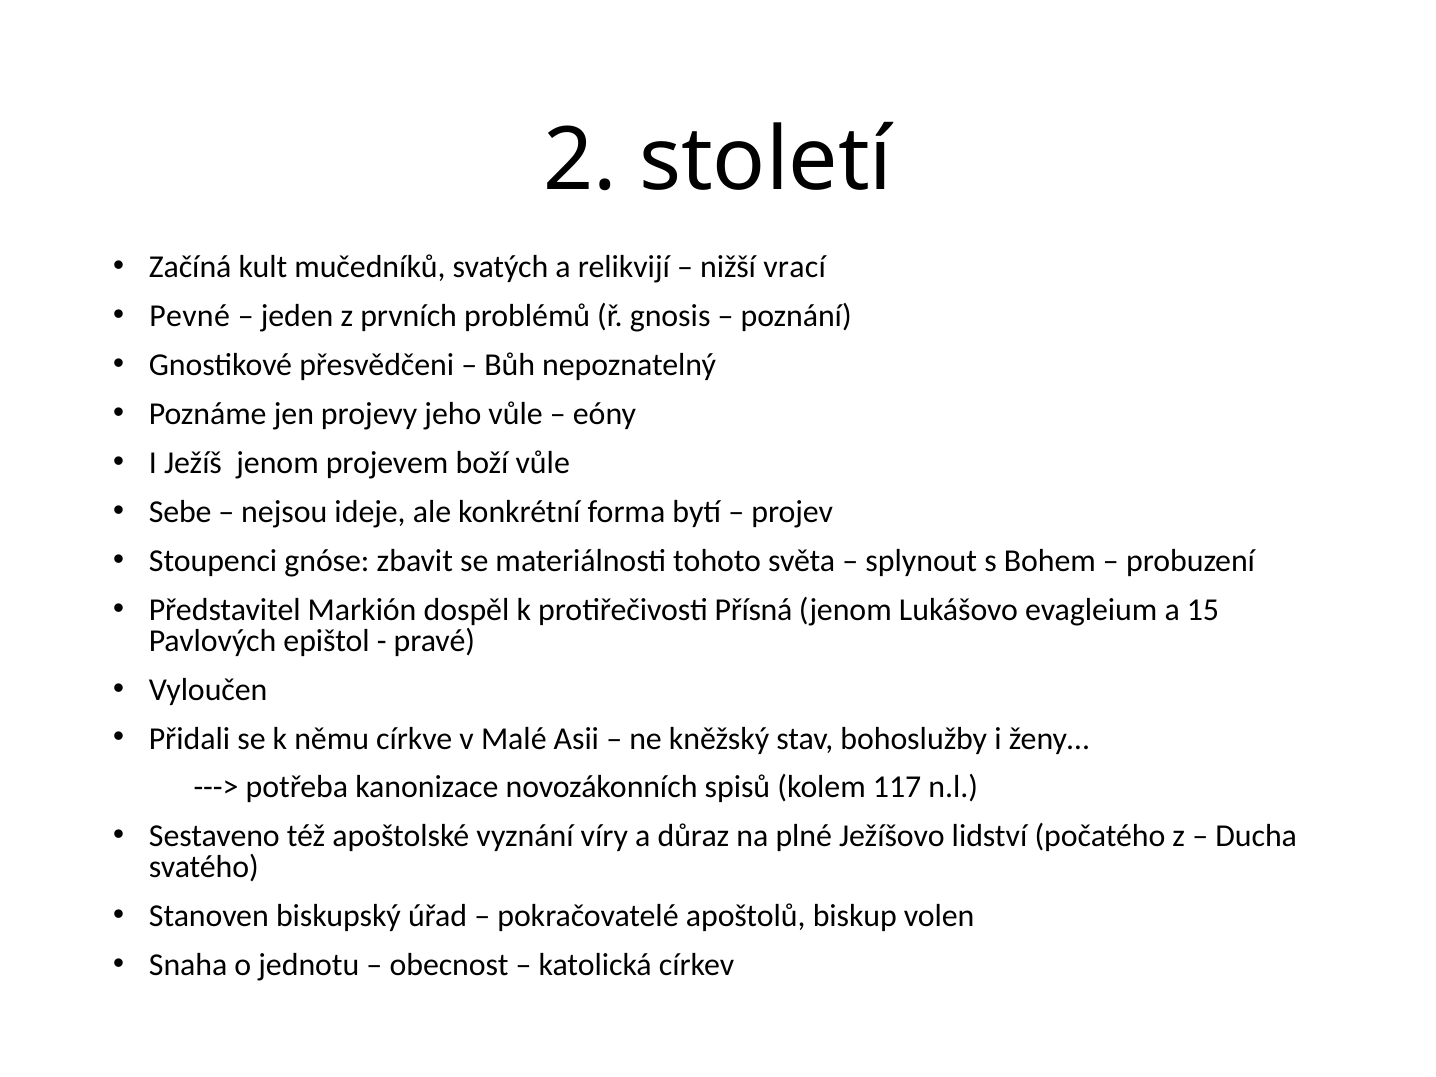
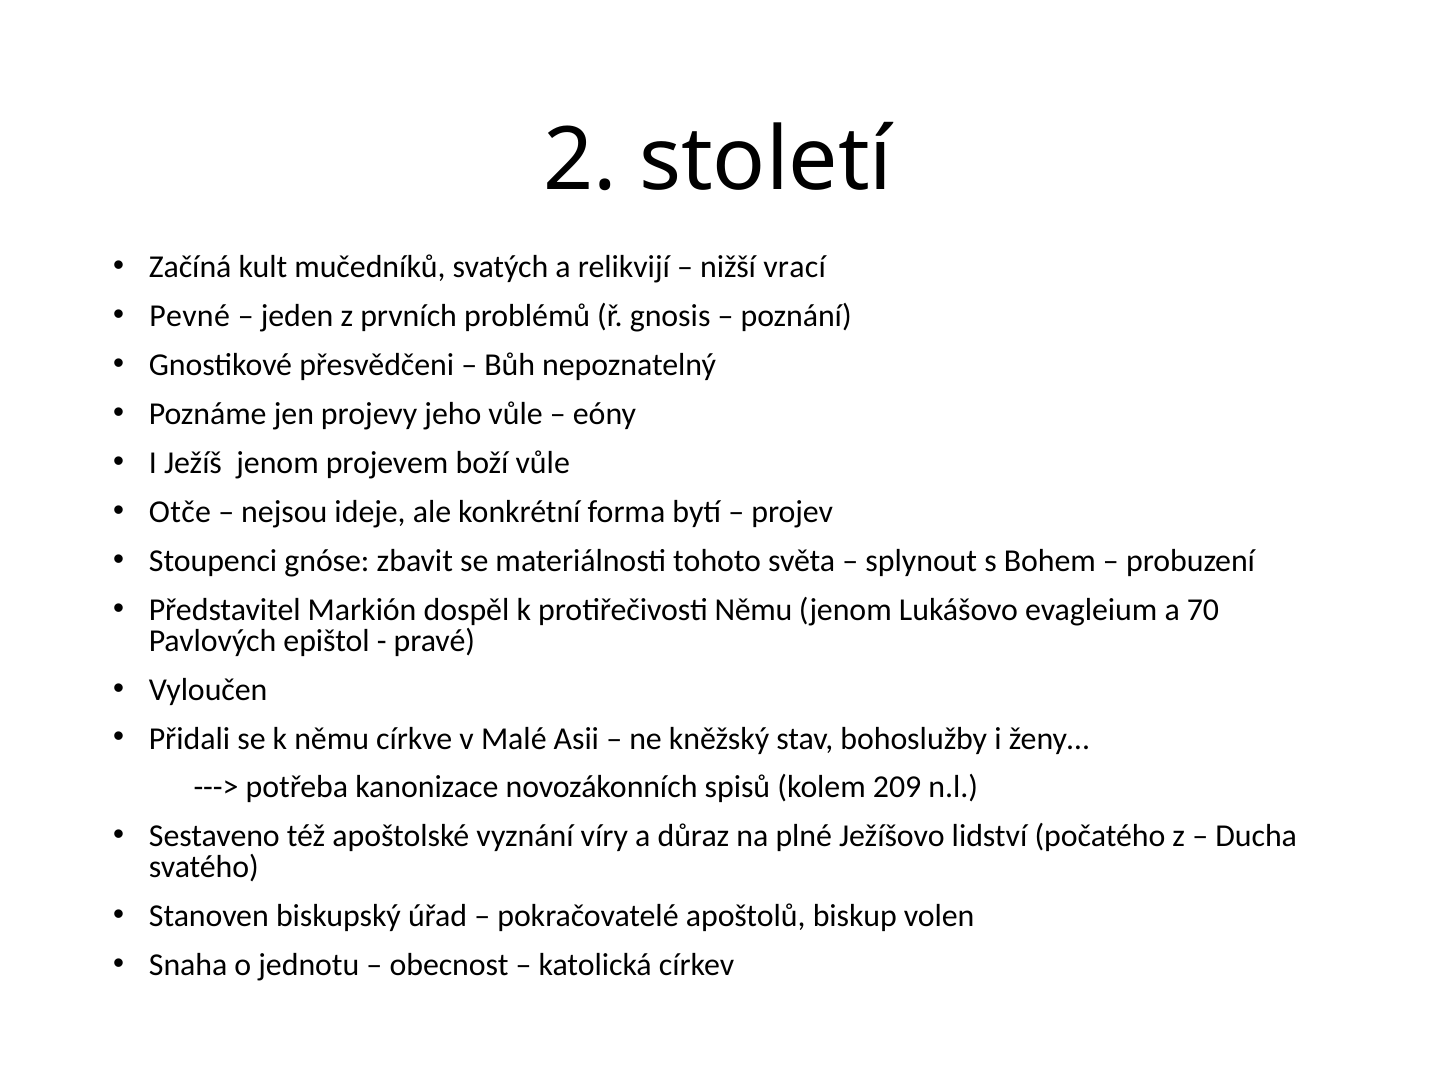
Sebe: Sebe -> Otče (180, 512)
protiřečivosti Přísná: Přísná -> Němu (753, 610)
15: 15 -> 70 (1203, 610)
117: 117 -> 209 (897, 787)
